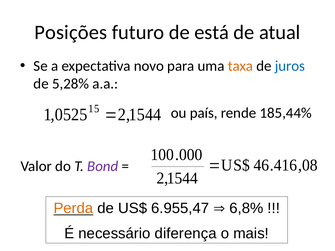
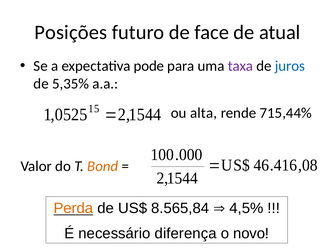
está: está -> face (212, 32)
novo: novo -> pode (149, 66)
taxa colour: orange -> purple (240, 66)
5,28%: 5,28% -> 5,35% (71, 84)
país: país -> alta (204, 113)
185,44%: 185,44% -> 715,44% (286, 113)
Bond colour: purple -> orange (103, 166)
6.955,47: 6.955,47 -> 8.565,84 (180, 208)
6,8%: 6,8% -> 4,5% (246, 208)
mais: mais -> novo (251, 234)
